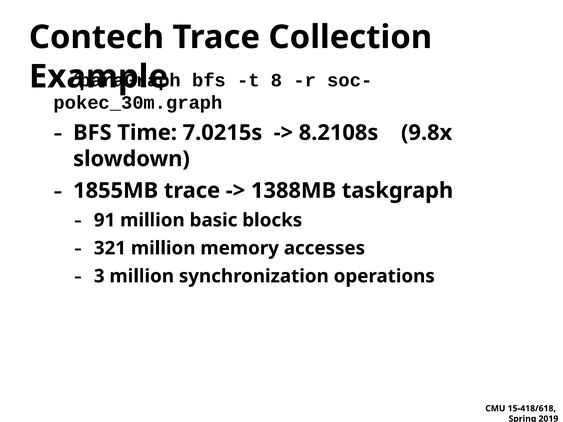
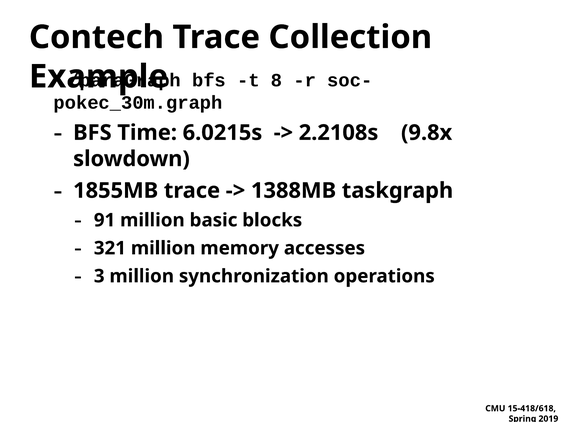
7.0215s: 7.0215s -> 6.0215s (222, 133)
8.2108s: 8.2108s -> 2.2108s (339, 133)
